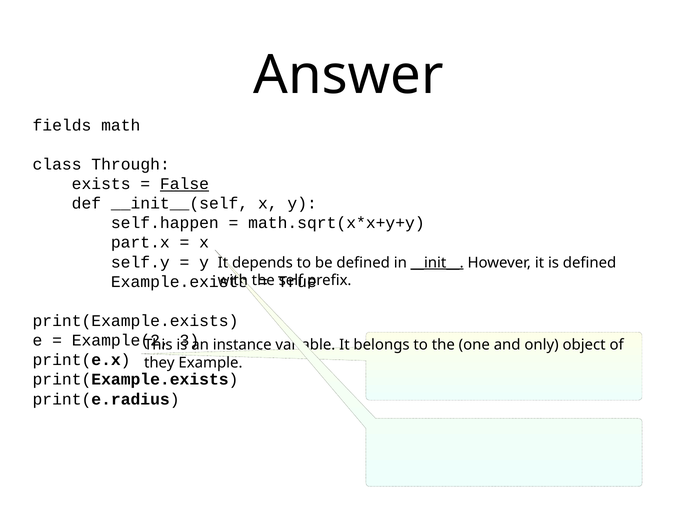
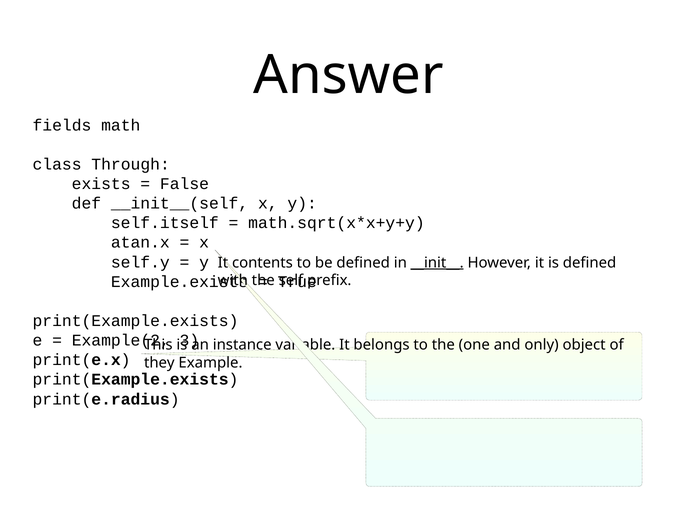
False underline: present -> none (184, 184)
self.happen: self.happen -> self.itself (165, 223)
part.x: part.x -> atan.x (140, 243)
depends: depends -> contents (262, 263)
